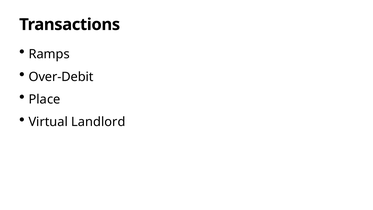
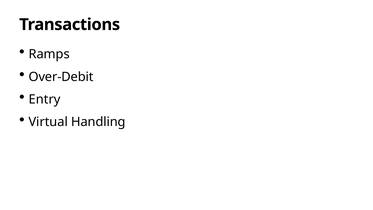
Place: Place -> Entry (44, 99)
Landlord: Landlord -> Handling (98, 122)
